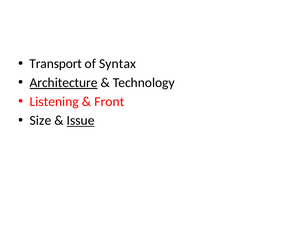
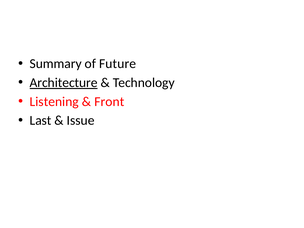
Transport: Transport -> Summary (56, 64)
Syntax: Syntax -> Future (118, 64)
Size: Size -> Last (41, 121)
Issue underline: present -> none (81, 121)
